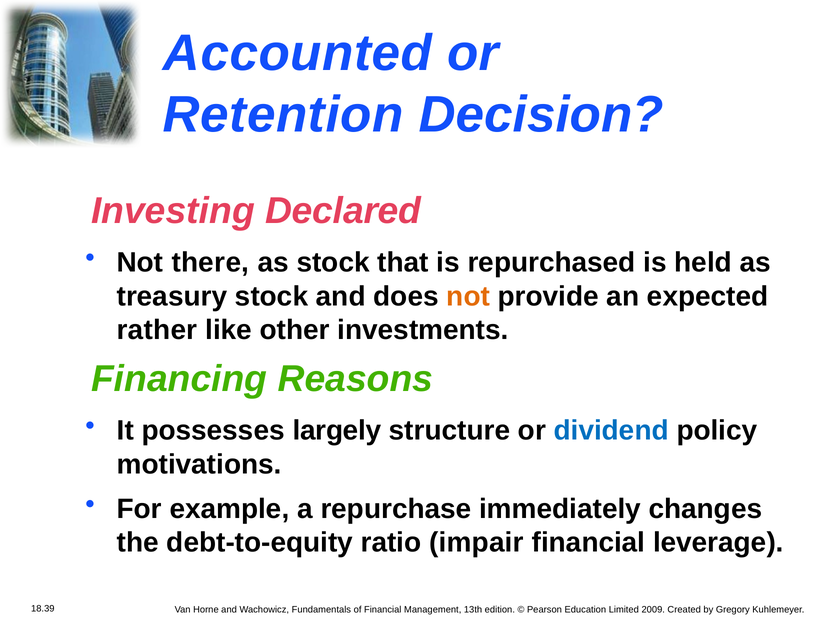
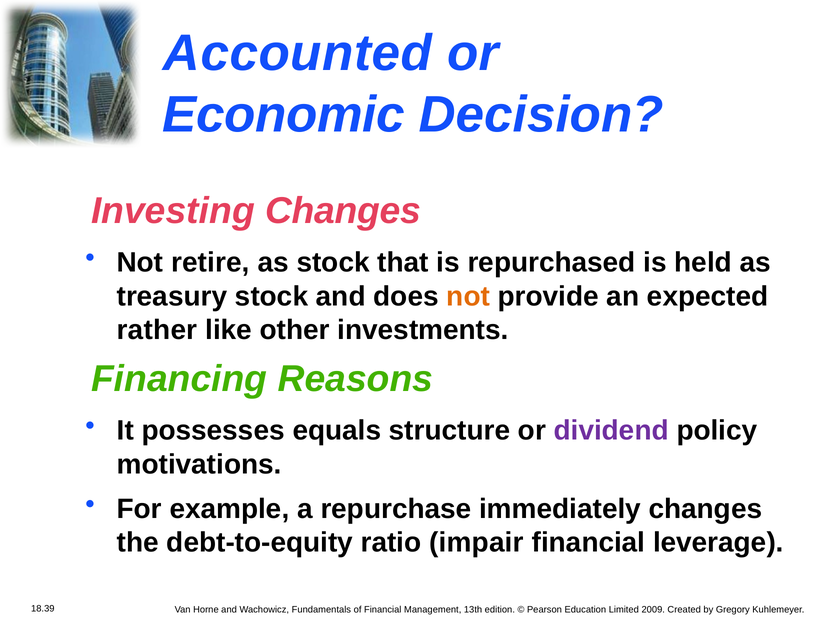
Retention: Retention -> Economic (284, 115)
Investing Declared: Declared -> Changes (343, 211)
there: there -> retire (210, 263)
largely: largely -> equals (337, 431)
dividend colour: blue -> purple (611, 431)
